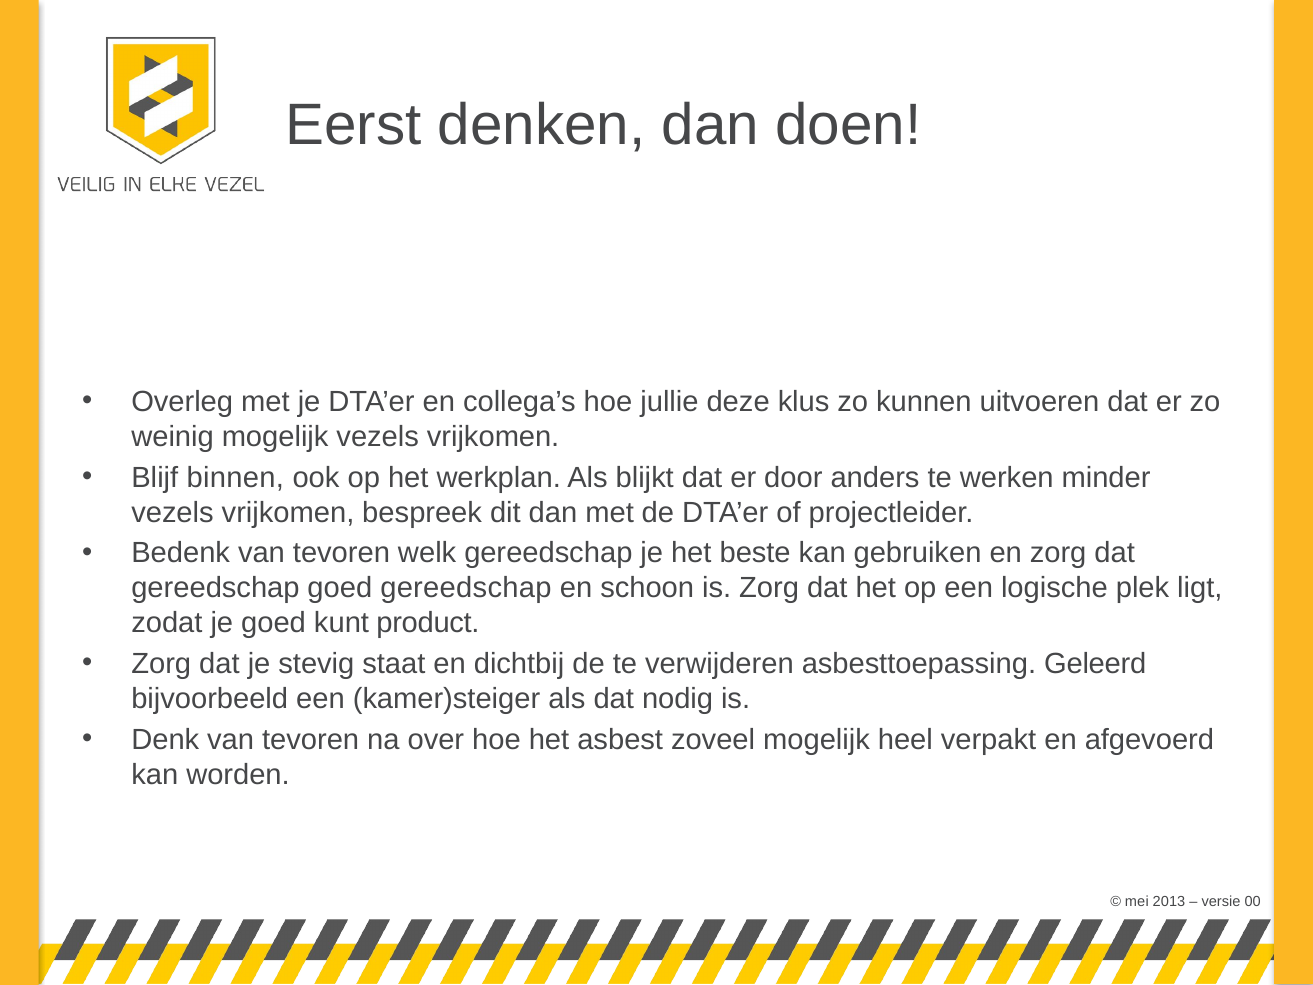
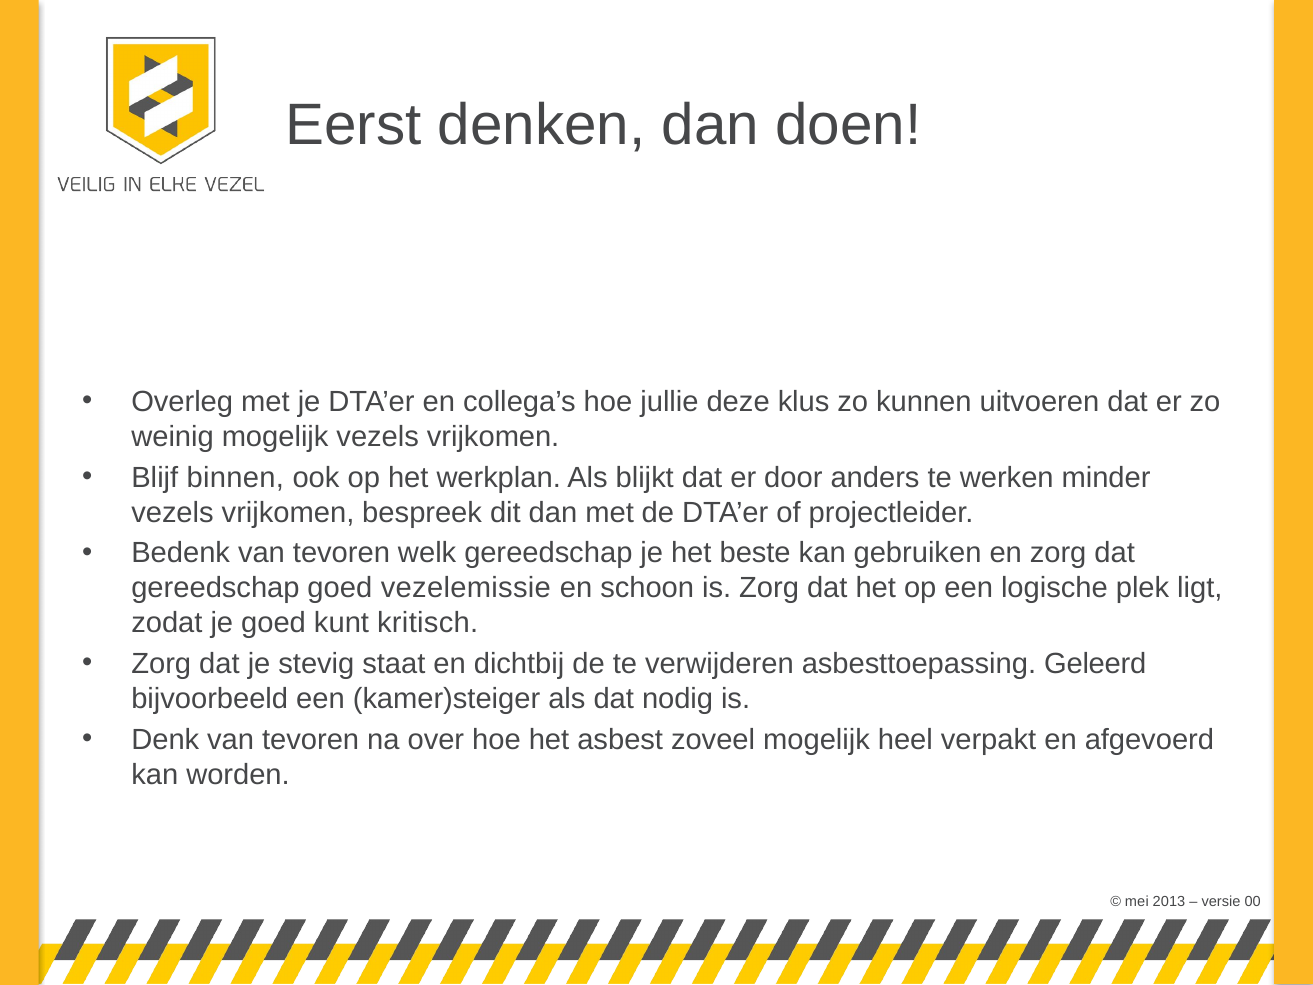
goed gereedschap: gereedschap -> vezelemissie (466, 588)
product: product -> kritisch (428, 623)
